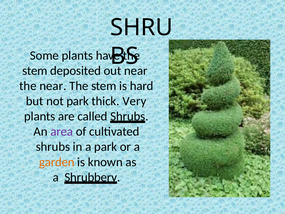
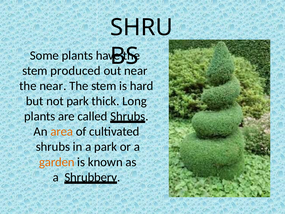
deposited: deposited -> produced (75, 71)
Very: Very -> Long (135, 101)
area colour: purple -> orange (62, 131)
